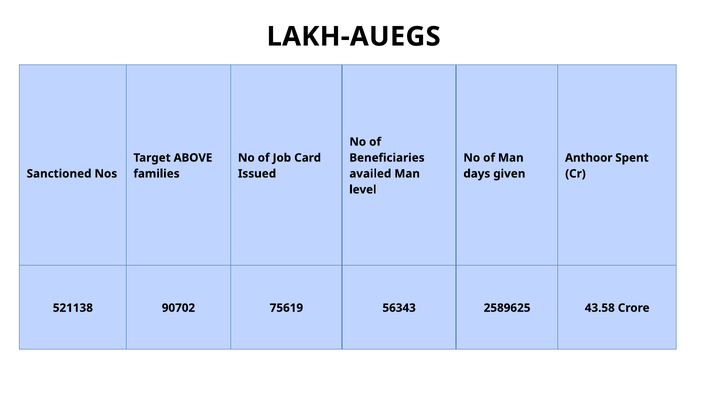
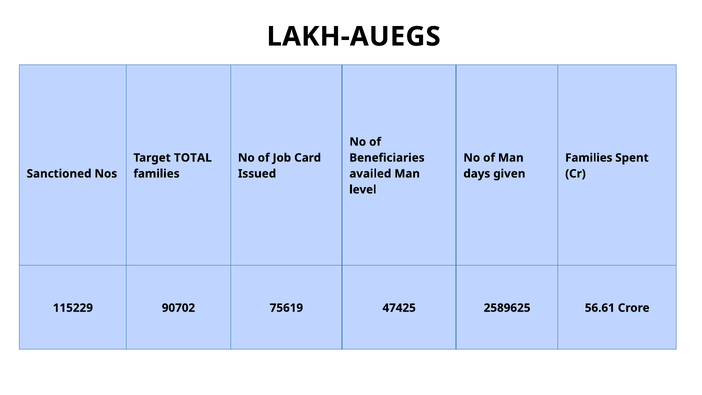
ABOVE: ABOVE -> TOTAL (193, 158)
Anthoor: Anthoor -> Families (589, 158)
521138: 521138 -> 115229 (73, 308)
56343: 56343 -> 47425 (399, 308)
43.58: 43.58 -> 56.61 (600, 308)
